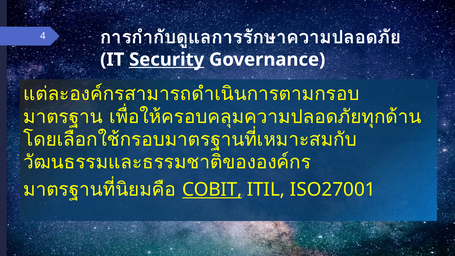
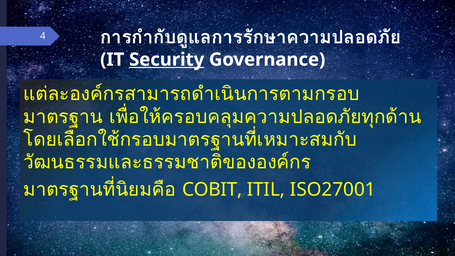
COBIT underline: present -> none (212, 190)
